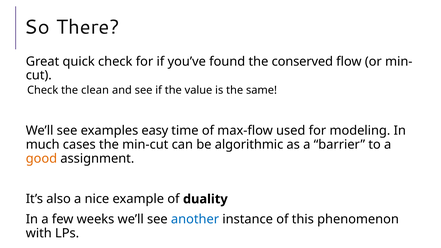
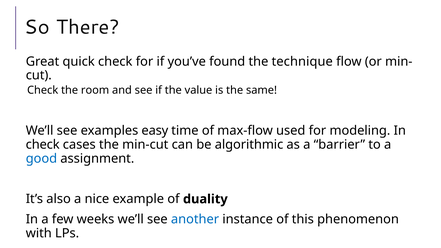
conserved: conserved -> technique (302, 61)
clean: clean -> room (95, 90)
much: much -> check (43, 145)
good colour: orange -> blue (41, 158)
